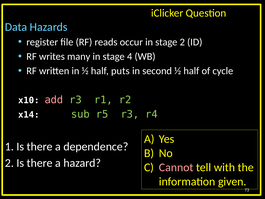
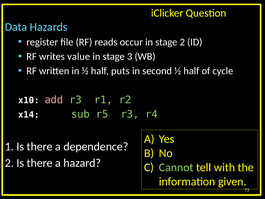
many: many -> value (79, 56)
4: 4 -> 3 (130, 56)
Cannot colour: pink -> light green (176, 167)
